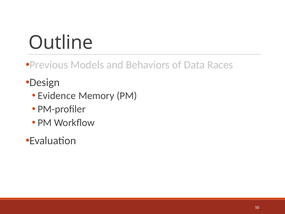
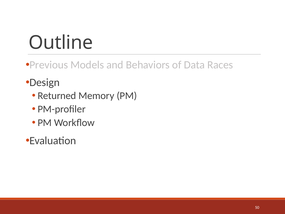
Evidence: Evidence -> Returned (57, 96)
